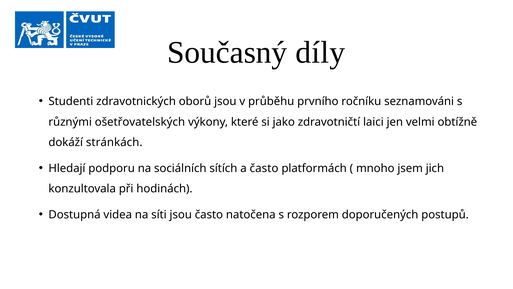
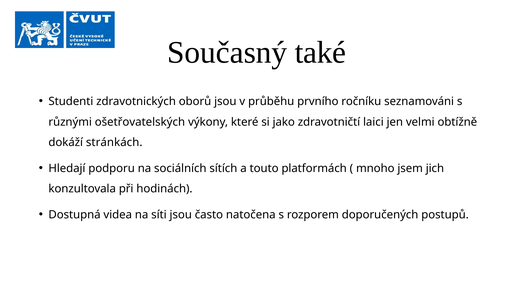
díly: díly -> také (321, 52)
a často: často -> touto (264, 168)
